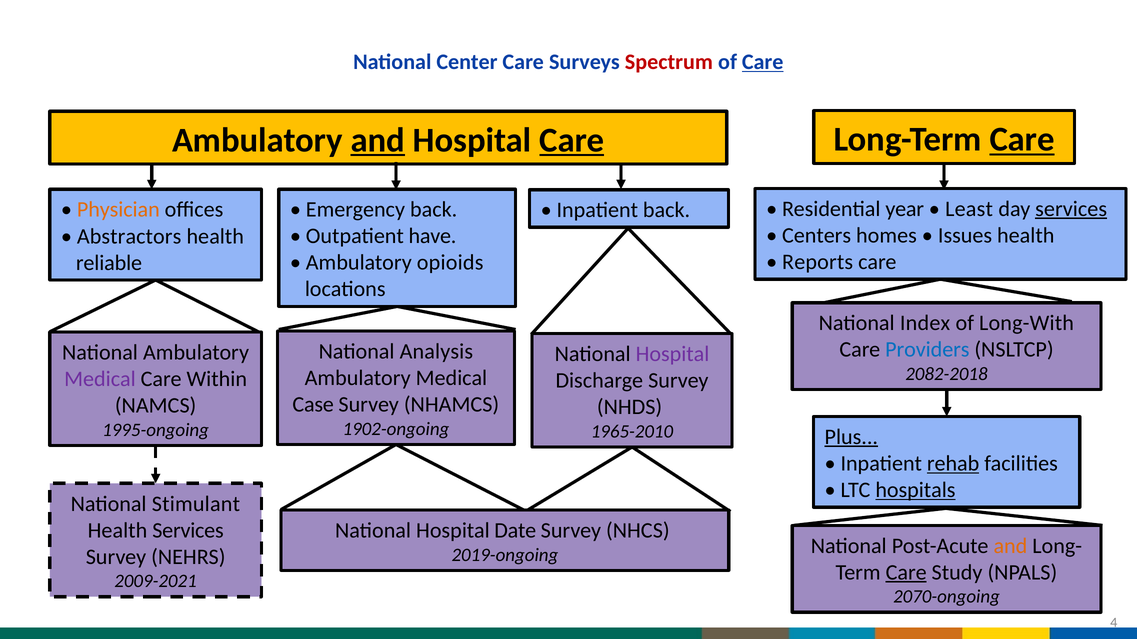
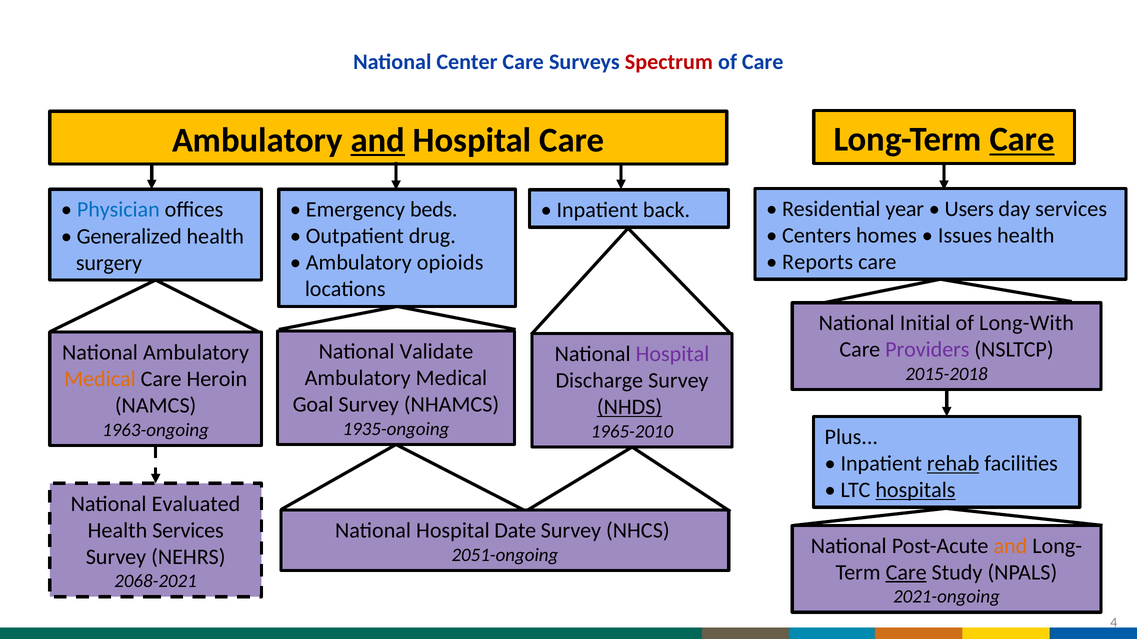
Care underline: present -> none (763, 62)
Care underline: present -> none (572, 140)
Emergency back: back -> beds (434, 210)
Physician colour: orange -> blue (118, 210)
Least: Least -> Users (969, 209)
services underline: present -> none (1071, 209)
have: have -> drug (432, 236)
Abstractors: Abstractors -> Generalized (129, 236)
reliable: reliable -> surgery (109, 263)
Index: Index -> Initial (925, 323)
Providers colour: blue -> purple (927, 350)
Analysis: Analysis -> Validate (436, 352)
2082-2018: 2082-2018 -> 2015-2018 (946, 374)
Medical colour: purple -> orange (100, 379)
Within: Within -> Heroin (217, 379)
Case: Case -> Goal (313, 405)
NHDS underline: none -> present (630, 407)
1902-ongoing: 1902-ongoing -> 1935-ongoing (396, 429)
1995-ongoing: 1995-ongoing -> 1963-ongoing (156, 430)
Plus underline: present -> none (851, 437)
Stimulant: Stimulant -> Evaluated (196, 504)
2019-ongoing: 2019-ongoing -> 2051-ongoing (505, 555)
2009-2021: 2009-2021 -> 2068-2021 (156, 582)
2070-ongoing: 2070-ongoing -> 2021-ongoing (947, 597)
